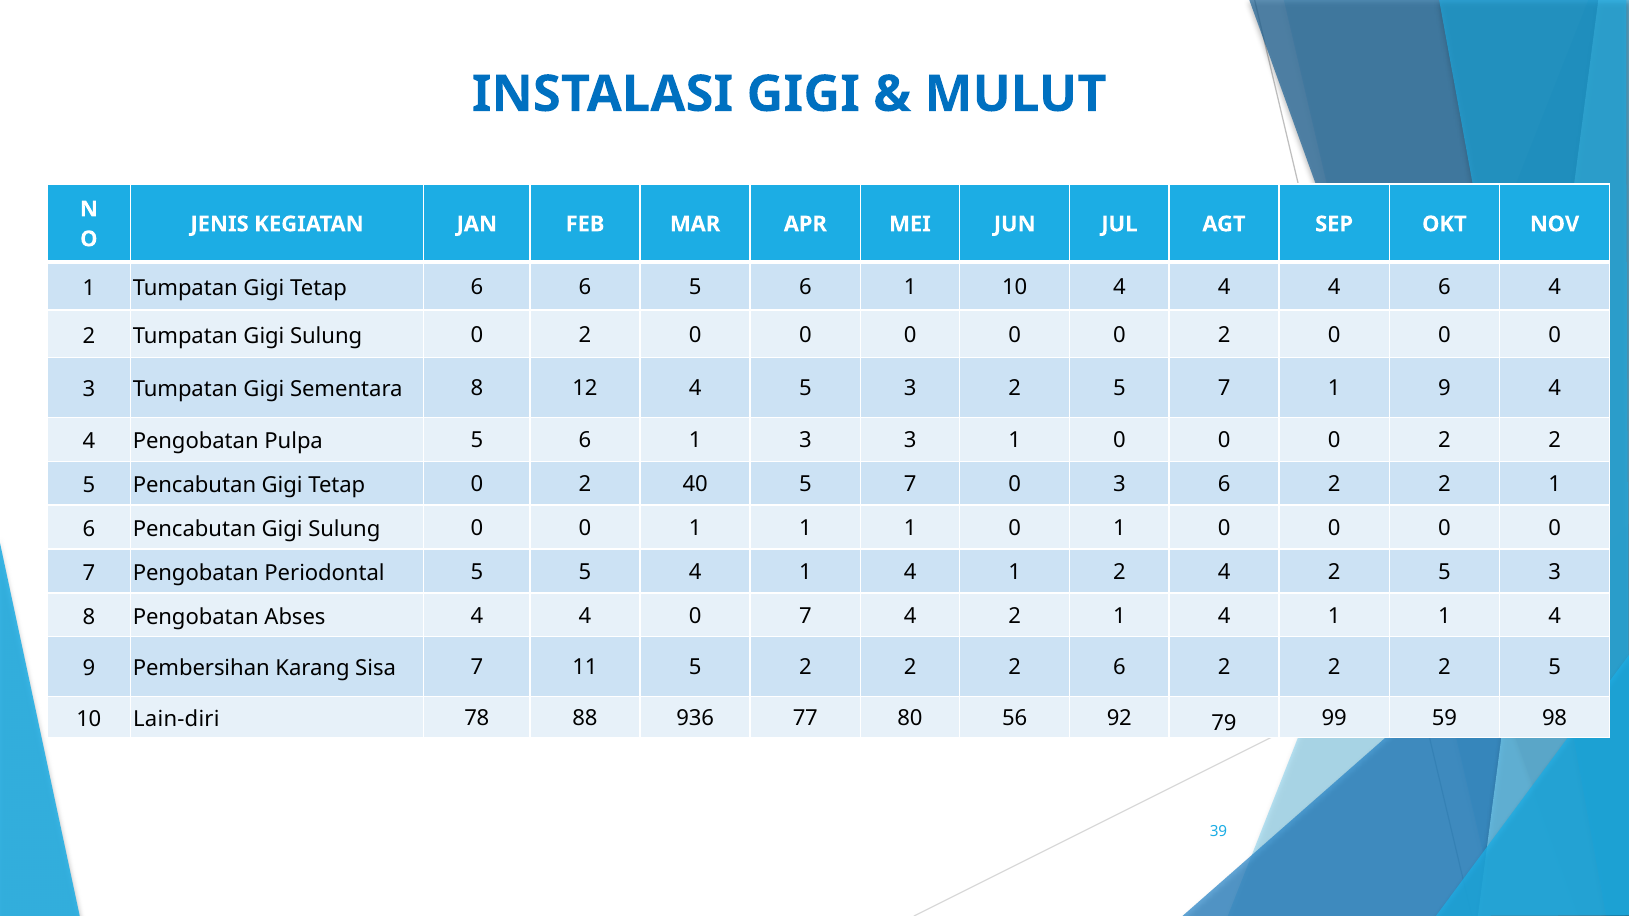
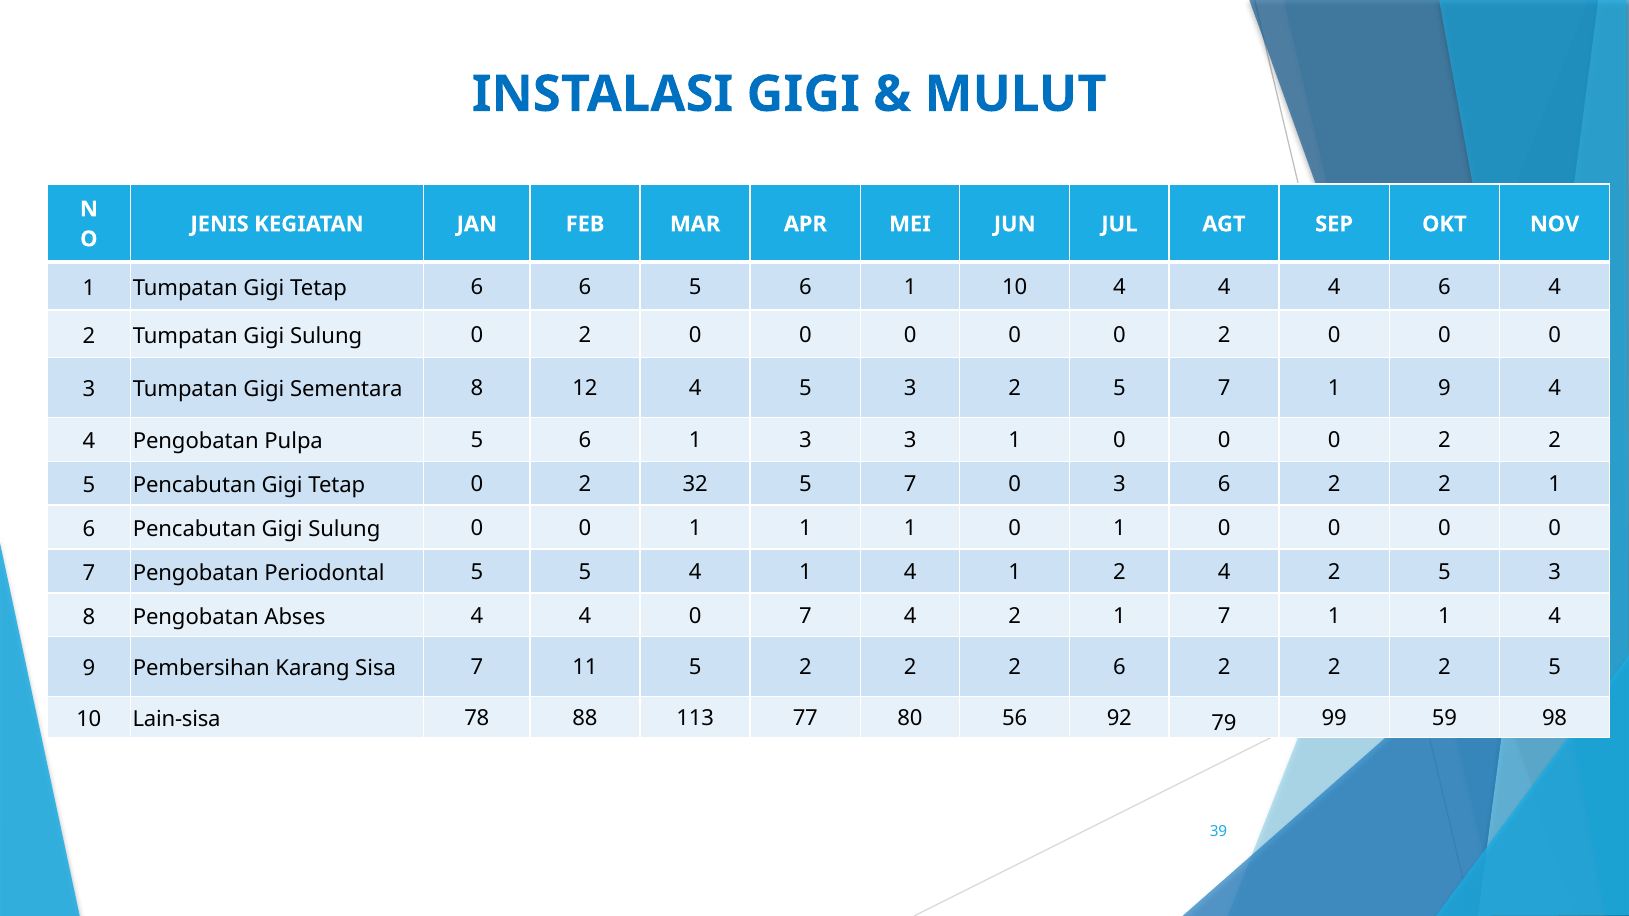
40: 40 -> 32 (695, 485)
2 1 4: 4 -> 7 (1224, 616)
Lain-diri: Lain-diri -> Lain-sisa (177, 719)
936: 936 -> 113 (695, 718)
